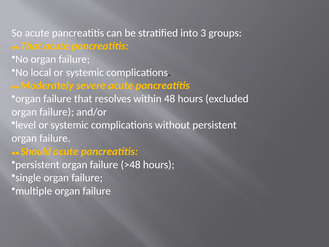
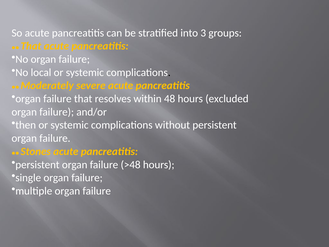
level: level -> then (26, 125)
Should: Should -> Stones (36, 151)
